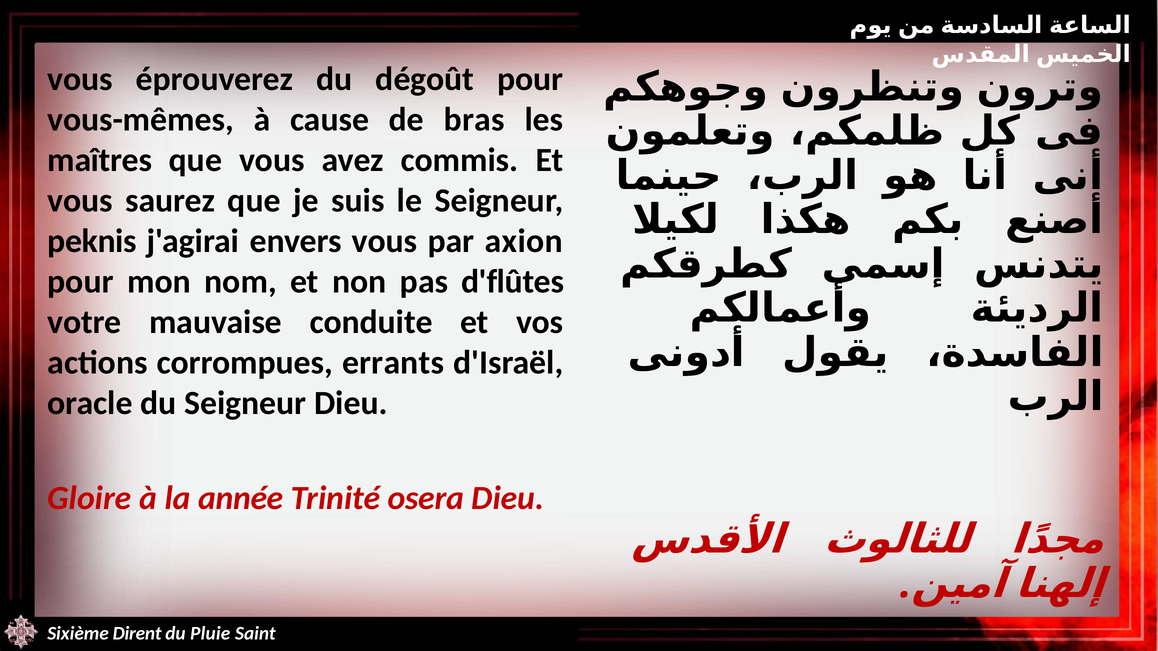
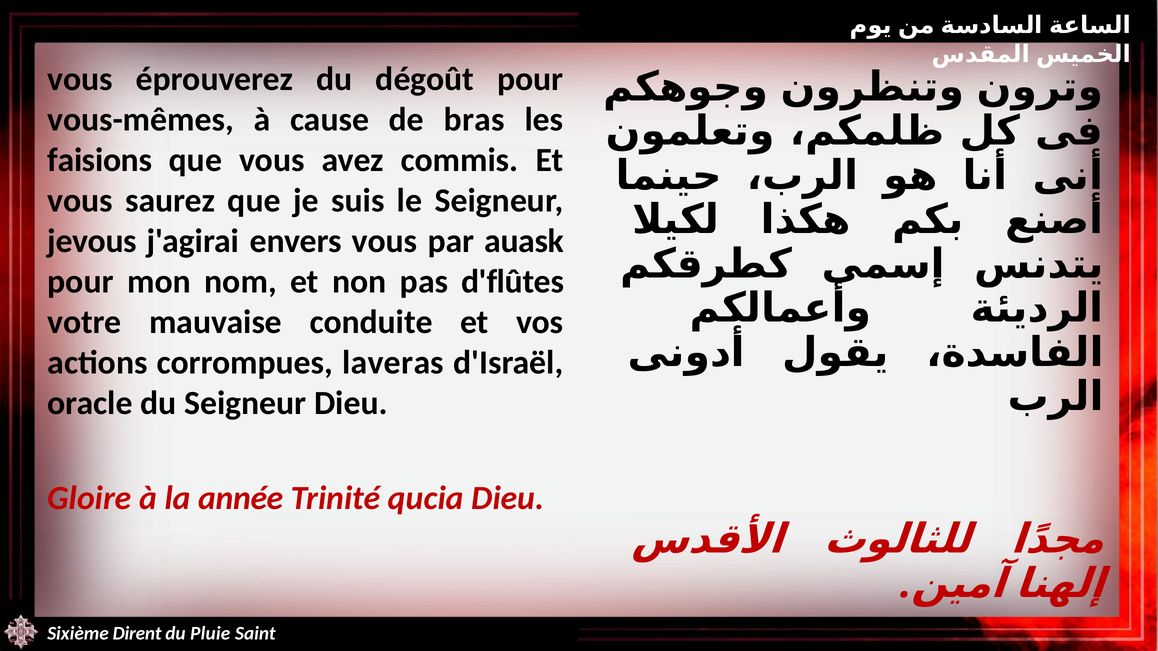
maîtres: maîtres -> faisions (100, 160)
peknis: peknis -> jevous (92, 241)
axion: axion -> auask (524, 241)
errants: errants -> laveras (393, 363)
osera: osera -> qucia (426, 498)
